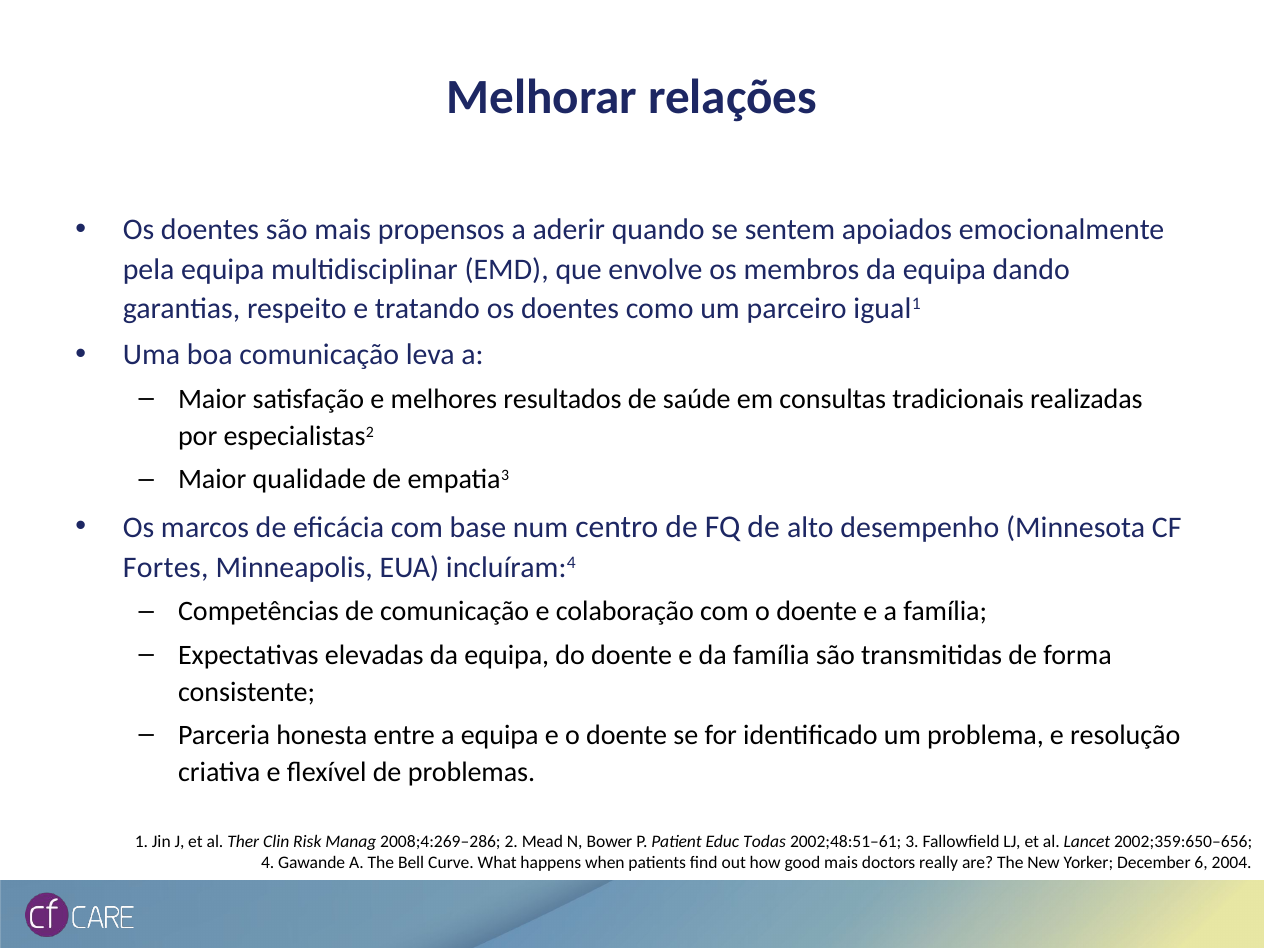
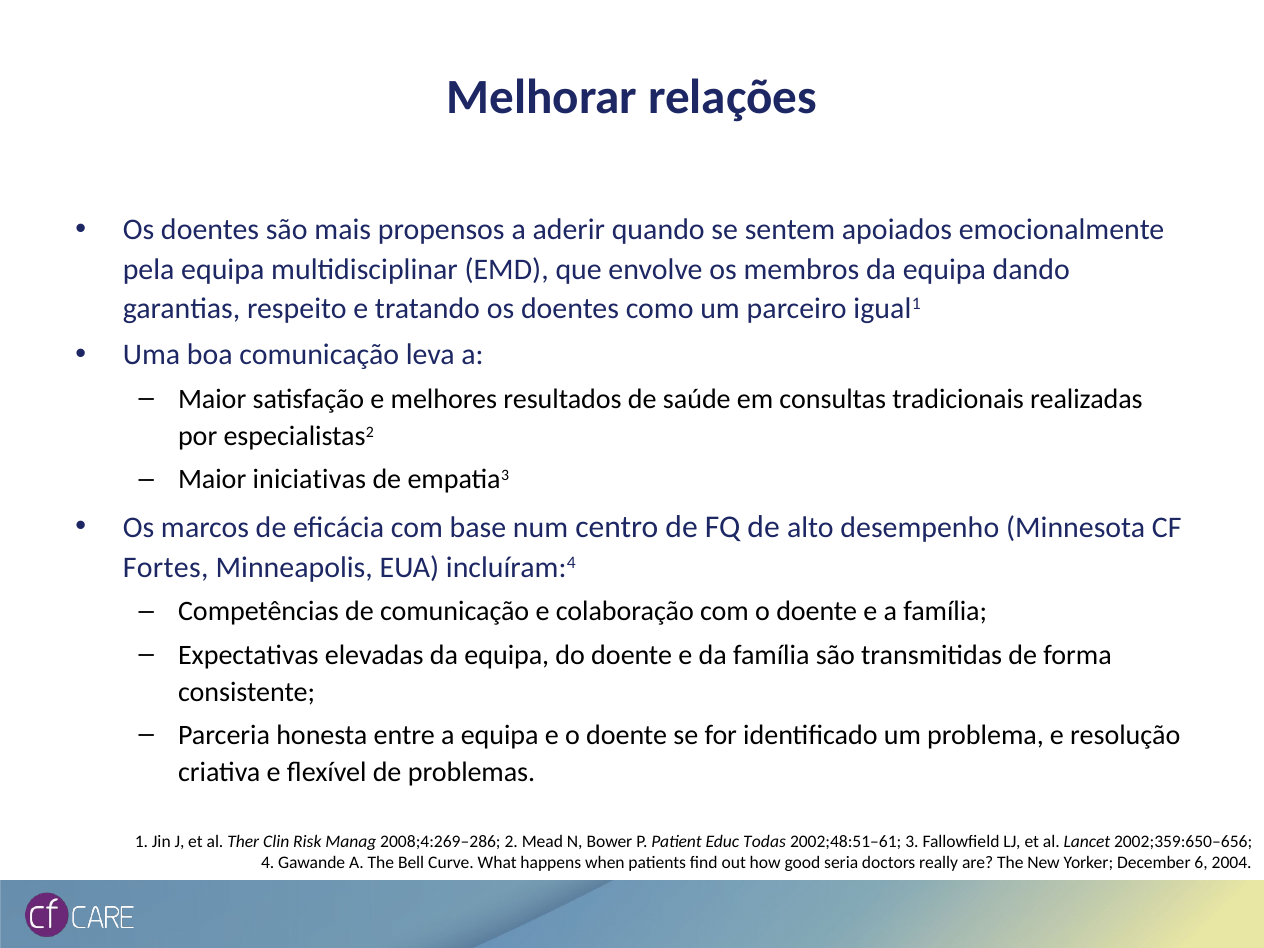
qualidade: qualidade -> iniciativas (309, 480)
good mais: mais -> seria (841, 863)
